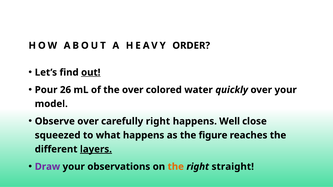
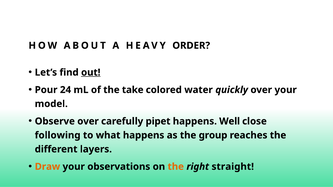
26: 26 -> 24 (66, 90)
the over: over -> take (133, 90)
carefully right: right -> pipet (158, 121)
squeezed: squeezed -> following (58, 135)
figure: figure -> group (213, 135)
layers underline: present -> none (96, 149)
Draw colour: purple -> orange (47, 167)
